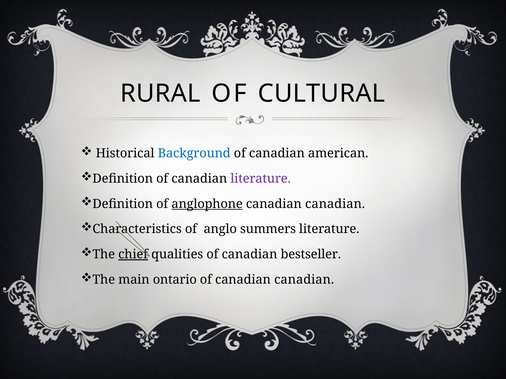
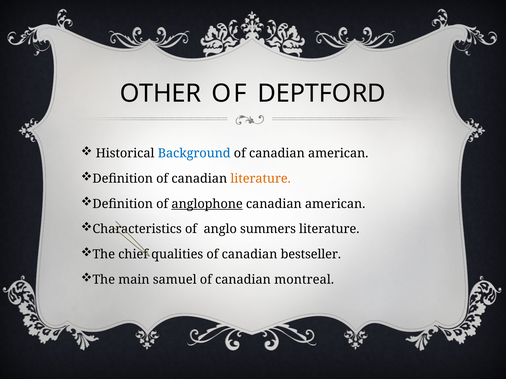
RURAL: RURAL -> OTHER (160, 94)
CULTURAL: CULTURAL -> DEPTFORD (322, 94)
literature colour: purple -> orange (261, 179)
canadian: canadian -> american (335, 204)
chief underline: present -> none (133, 255)
ontario: ontario -> samuel (175, 280)
of canadian canadian: canadian -> montreal (304, 280)
